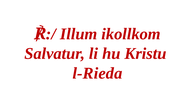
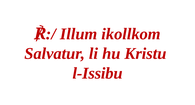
l-Rieda: l-Rieda -> l-Issibu (98, 73)
